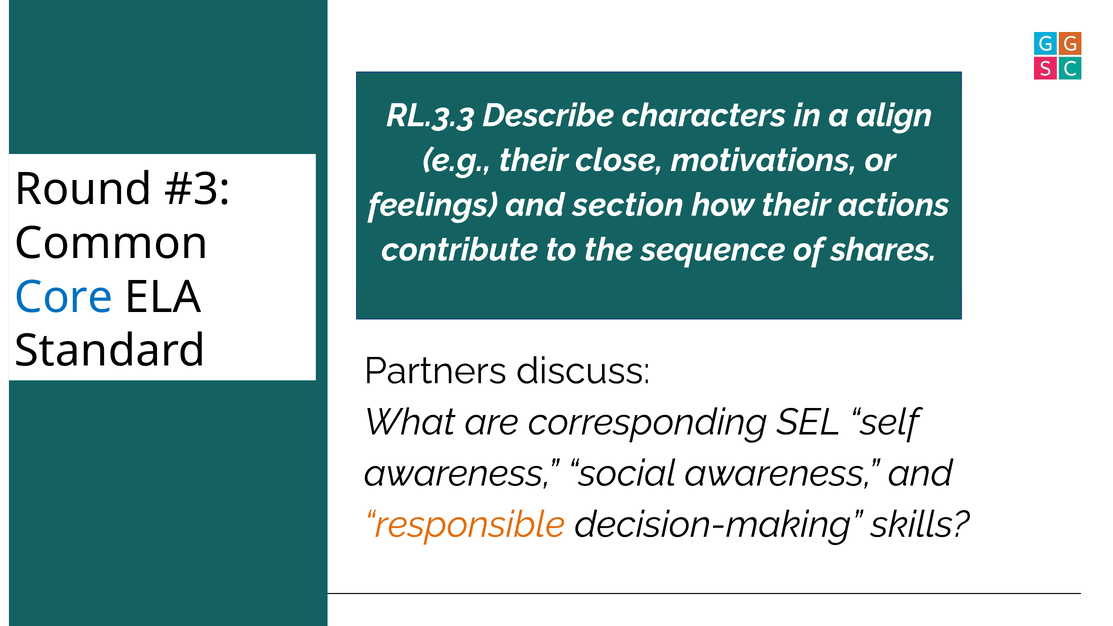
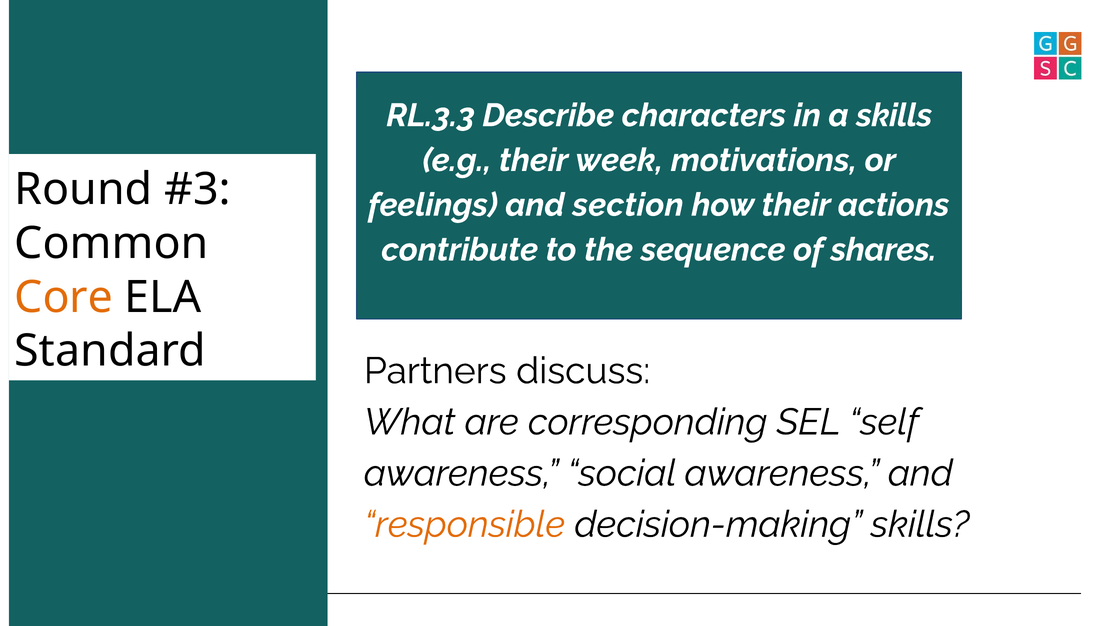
a align: align -> skills (894, 115)
close: close -> week (619, 160)
Core colour: blue -> orange (64, 297)
